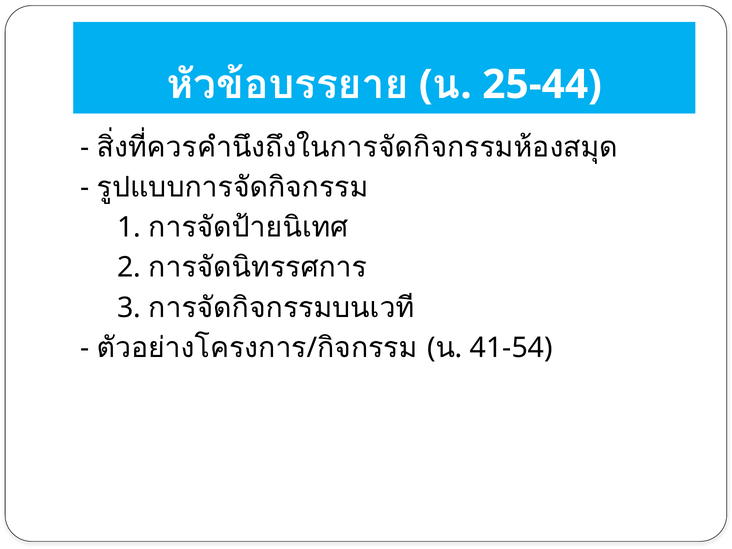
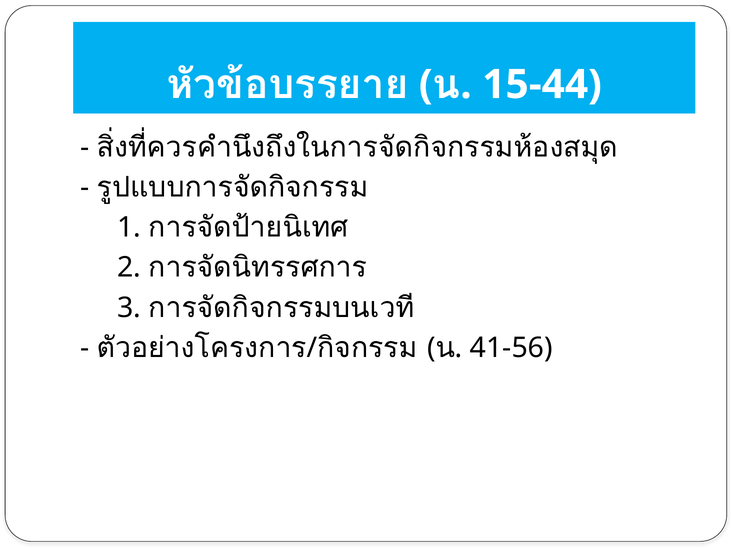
25-44: 25-44 -> 15-44 (542, 85)
41-54: 41-54 -> 41-56 (511, 348)
